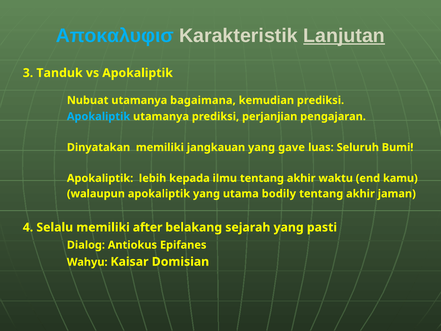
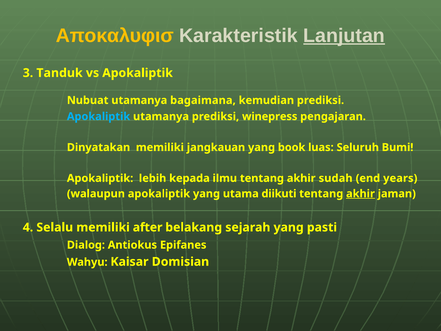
Αποκαλυφισ colour: light blue -> yellow (115, 36)
perjanjian: perjanjian -> winepress (270, 116)
gave: gave -> book (292, 147)
waktu: waktu -> sudah (336, 178)
kamu: kamu -> years (400, 178)
bodily: bodily -> diikuti (279, 194)
akhir underline: none -> present (360, 194)
